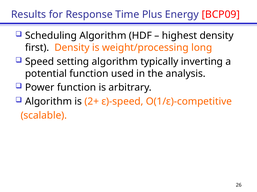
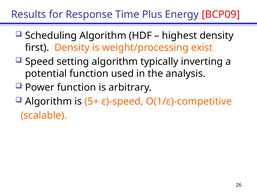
long: long -> exist (202, 48)
2+: 2+ -> 5+ (92, 102)
